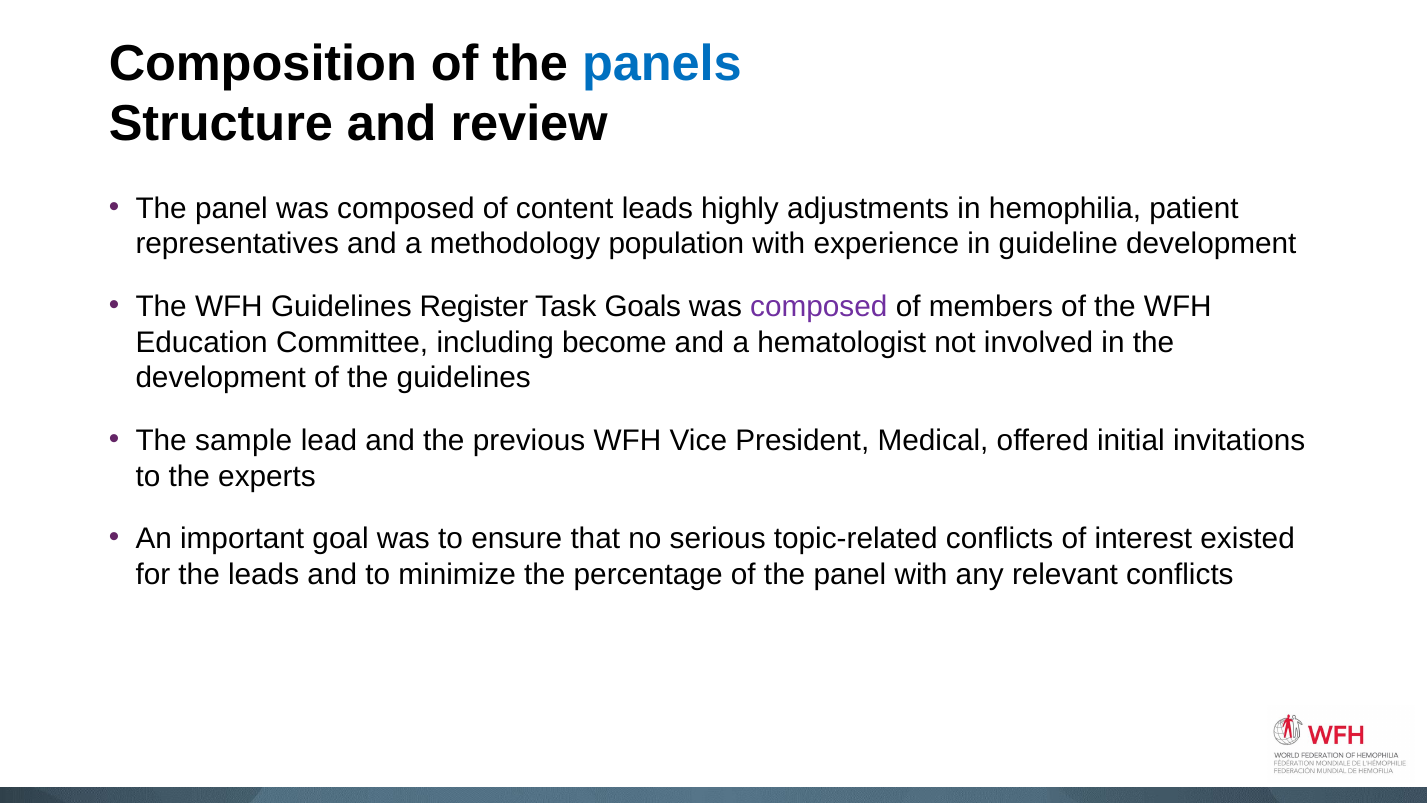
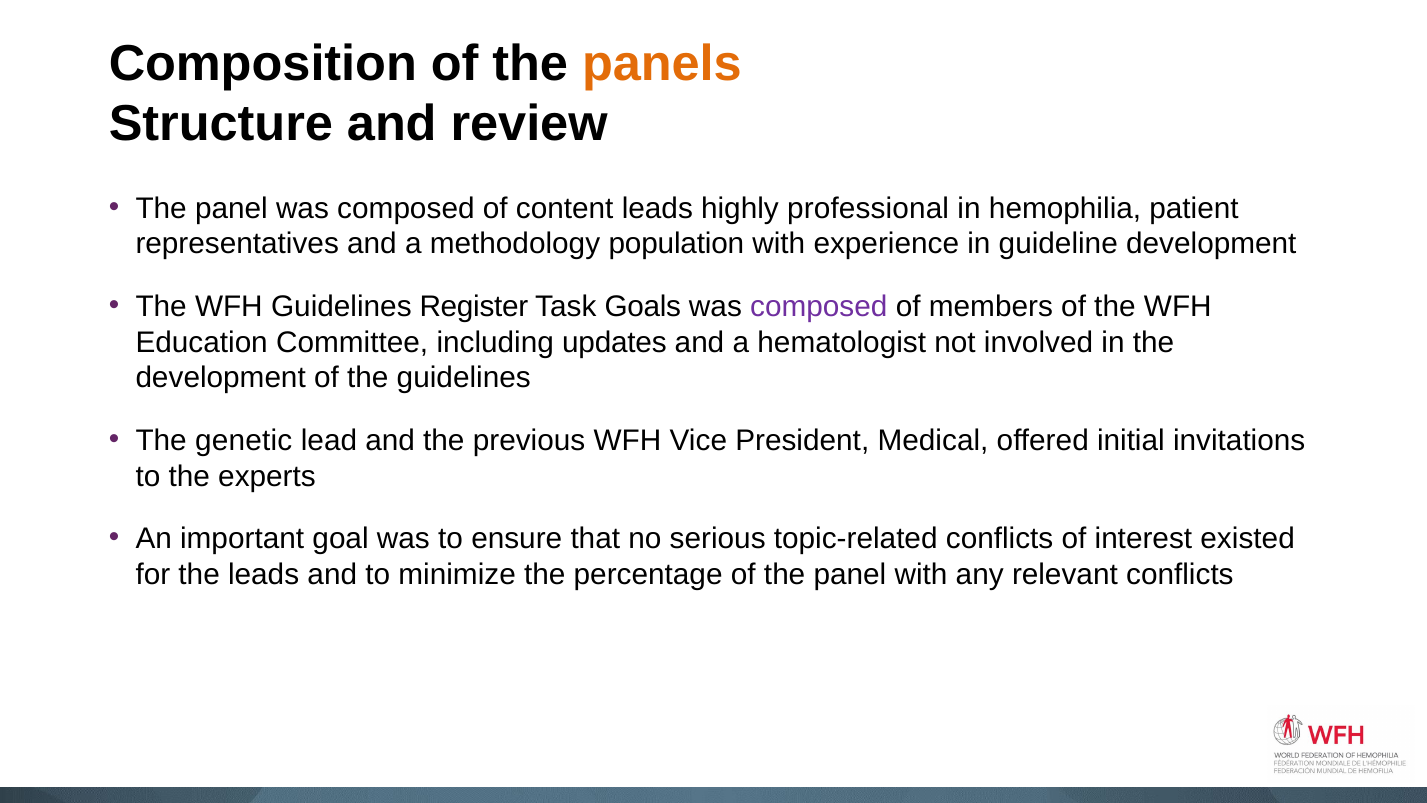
panels colour: blue -> orange (662, 63)
adjustments: adjustments -> professional (868, 208)
become: become -> updates (614, 342)
sample: sample -> genetic (244, 440)
